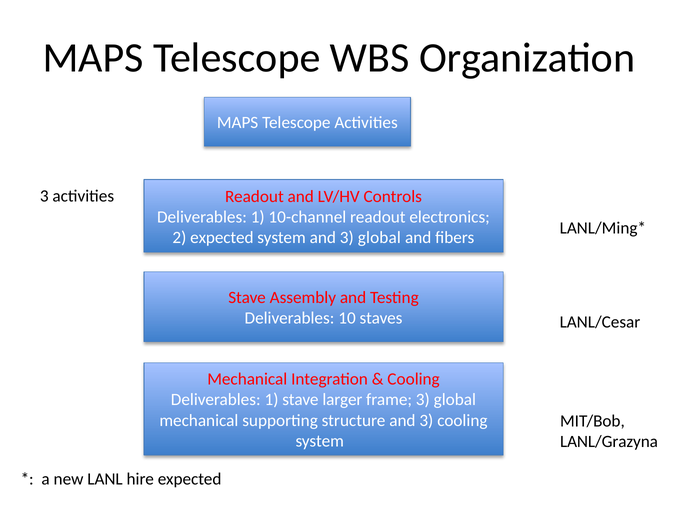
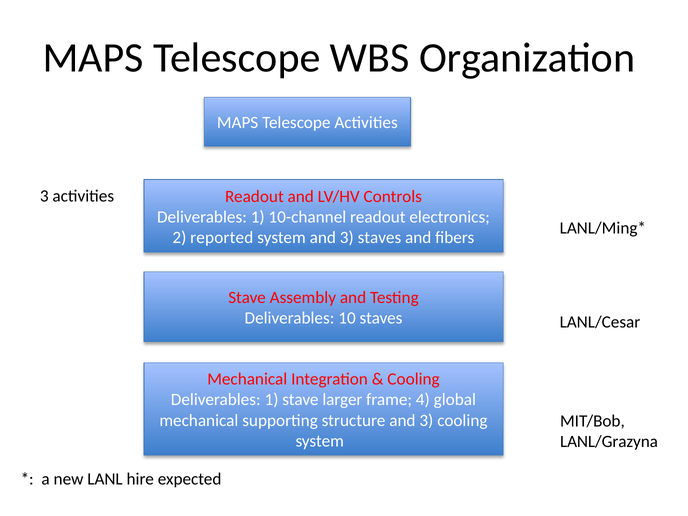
2 expected: expected -> reported (222, 238)
and 3 global: global -> staves (379, 238)
frame 3: 3 -> 4 (423, 400)
